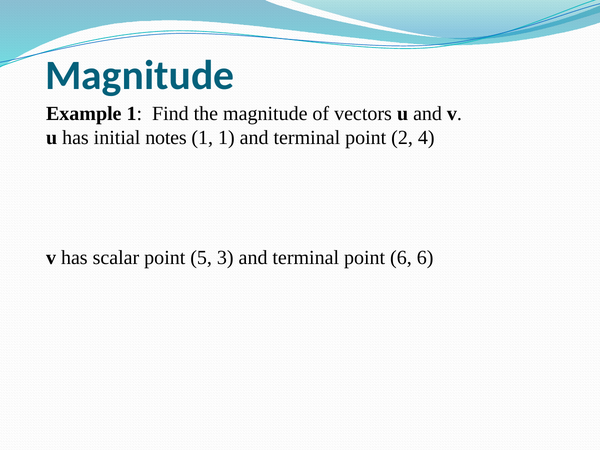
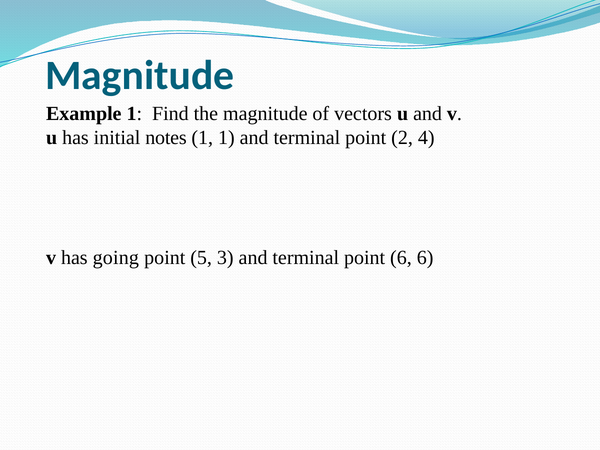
scalar: scalar -> going (116, 258)
